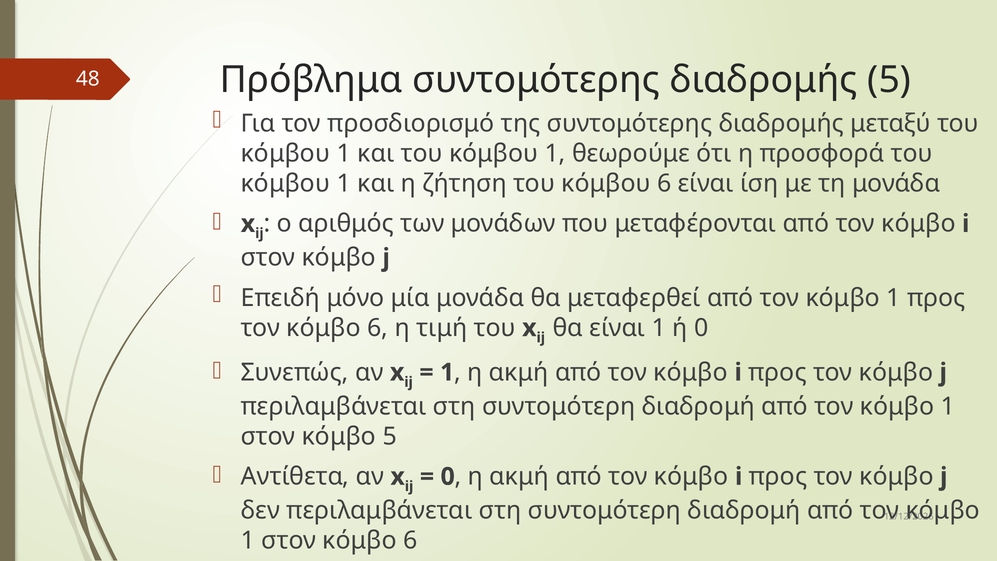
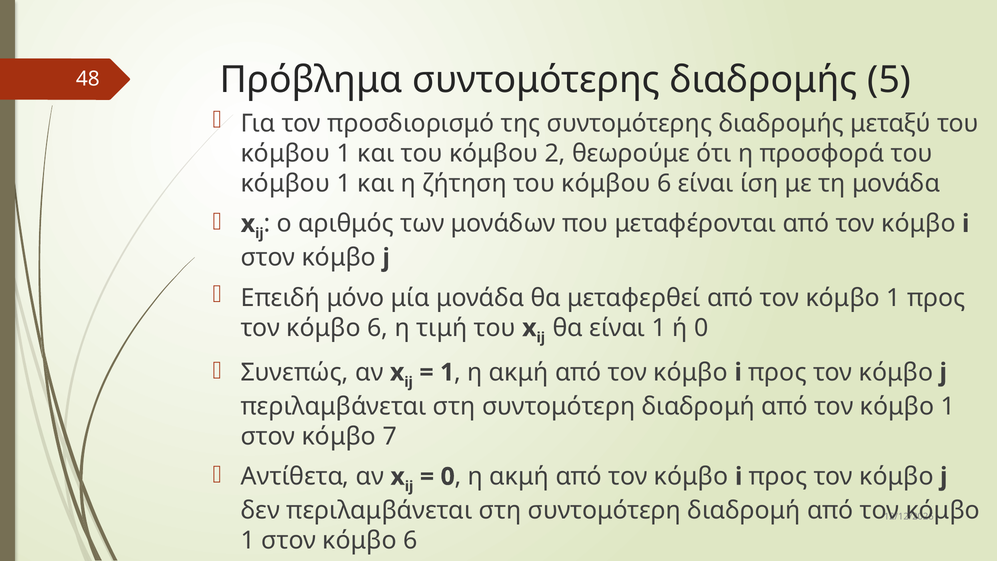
και του κόμβου 1: 1 -> 2 (555, 153)
κόμβο 5: 5 -> 7 (390, 436)
